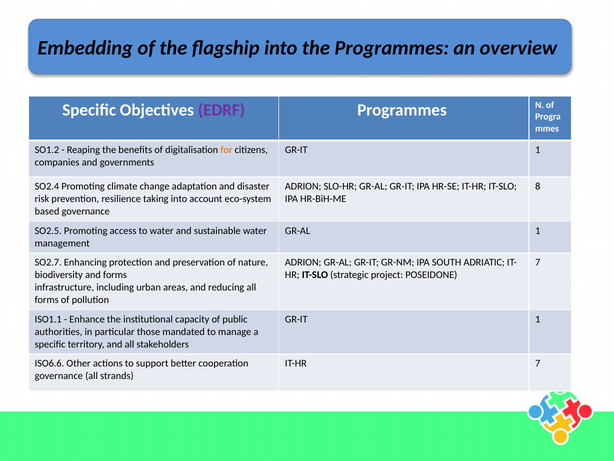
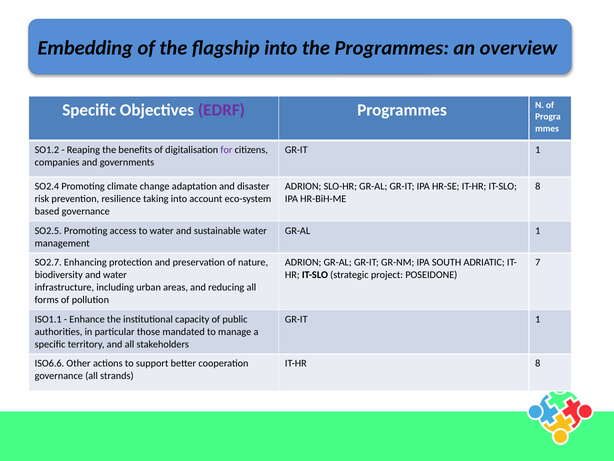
for colour: orange -> purple (226, 150)
and forms: forms -> water (115, 275)
IT-HR 7: 7 -> 8 (538, 363)
